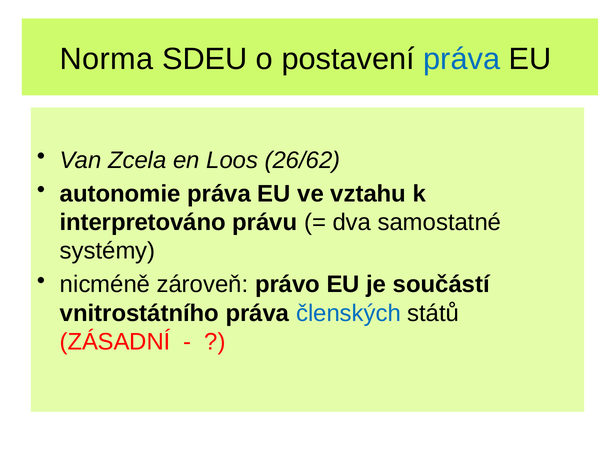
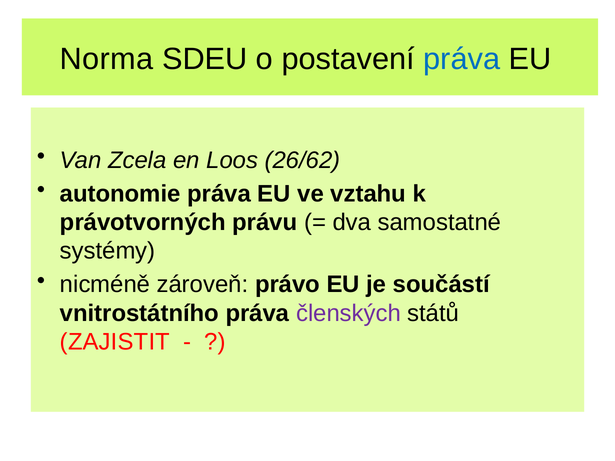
interpretováno: interpretováno -> právotvorných (143, 222)
členských colour: blue -> purple (349, 313)
ZÁSADNÍ: ZÁSADNÍ -> ZAJISTIT (115, 342)
